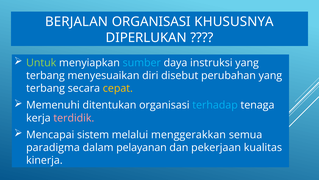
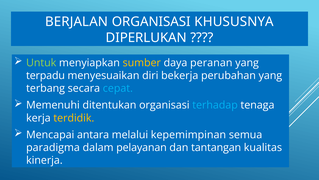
sumber colour: light blue -> yellow (142, 63)
instruksi: instruksi -> peranan (211, 63)
terbang: terbang -> terpadu (46, 75)
disebut: disebut -> bekerja (180, 75)
cepat colour: yellow -> light blue (118, 88)
terdidik colour: pink -> yellow (74, 118)
sistem: sistem -> antara (93, 134)
menggerakkan: menggerakkan -> kepemimpinan (188, 134)
pekerjaan: pekerjaan -> tantangan (216, 147)
